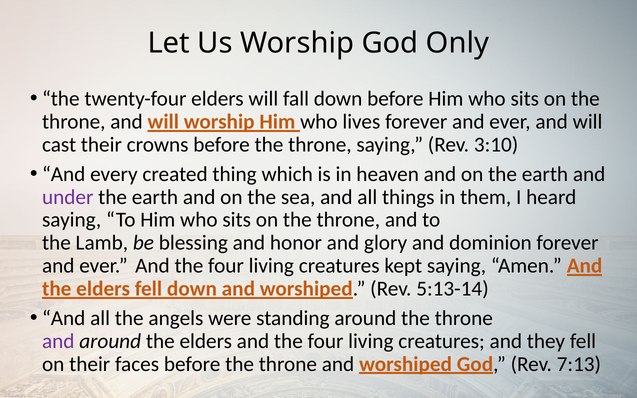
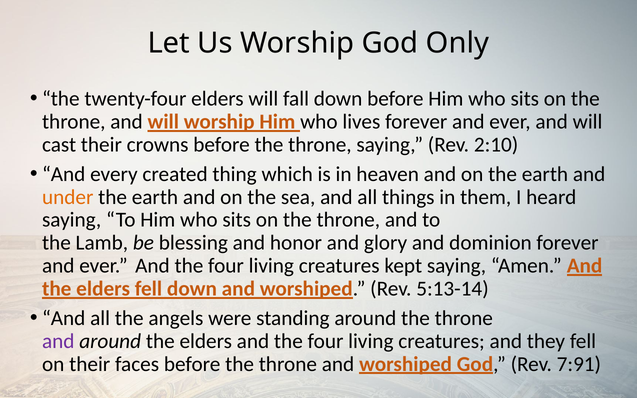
3:10: 3:10 -> 2:10 (496, 145)
under colour: purple -> orange (68, 197)
7:13: 7:13 -> 7:91 (579, 364)
